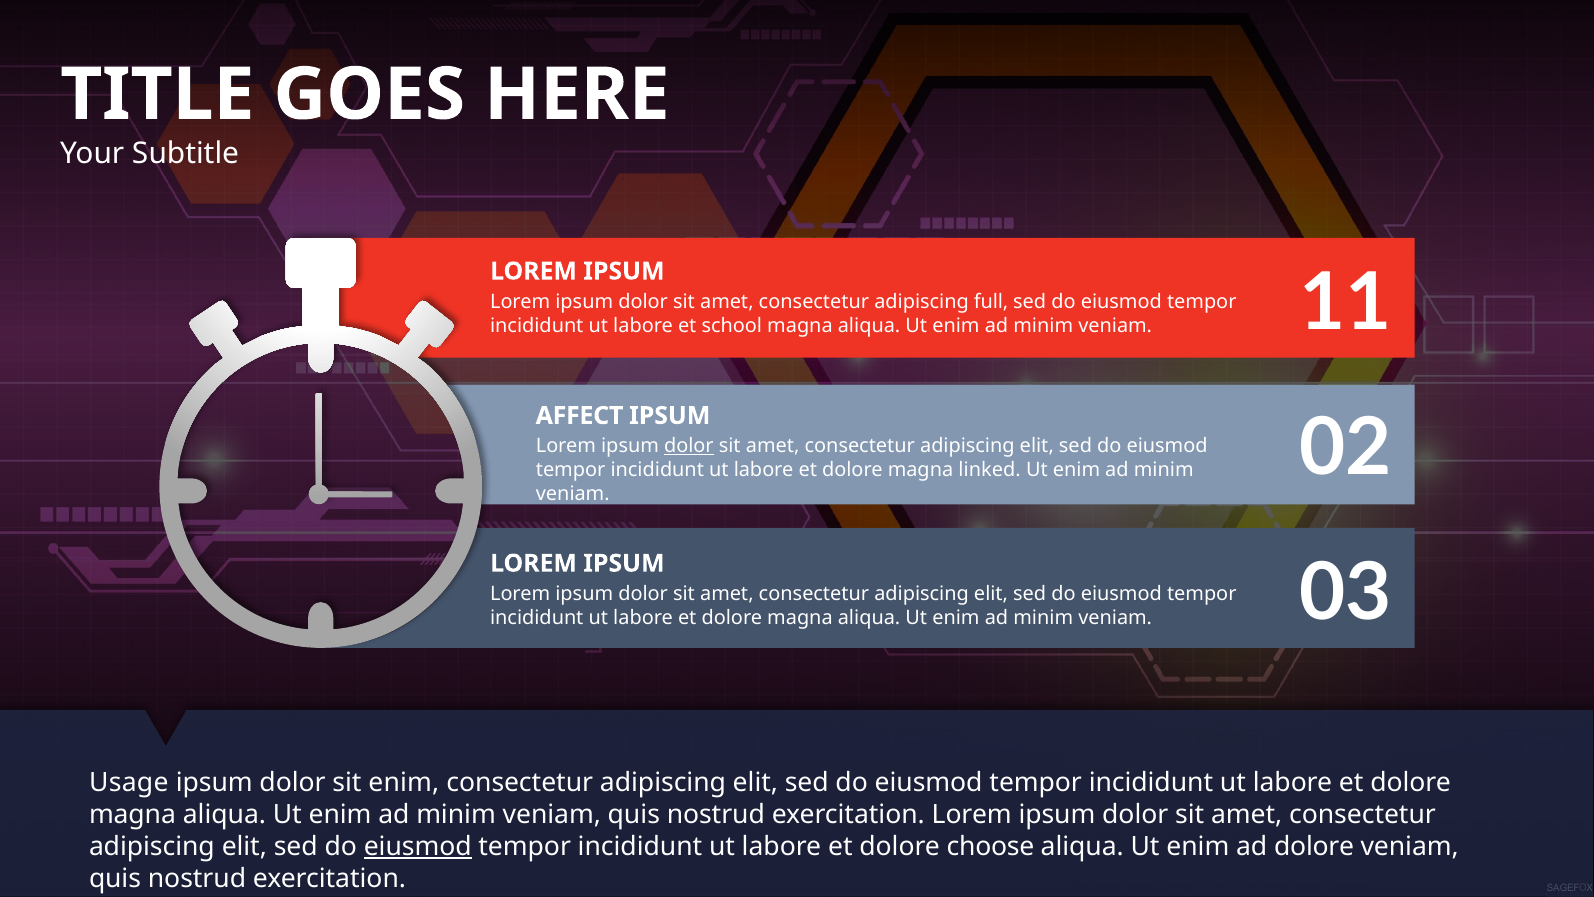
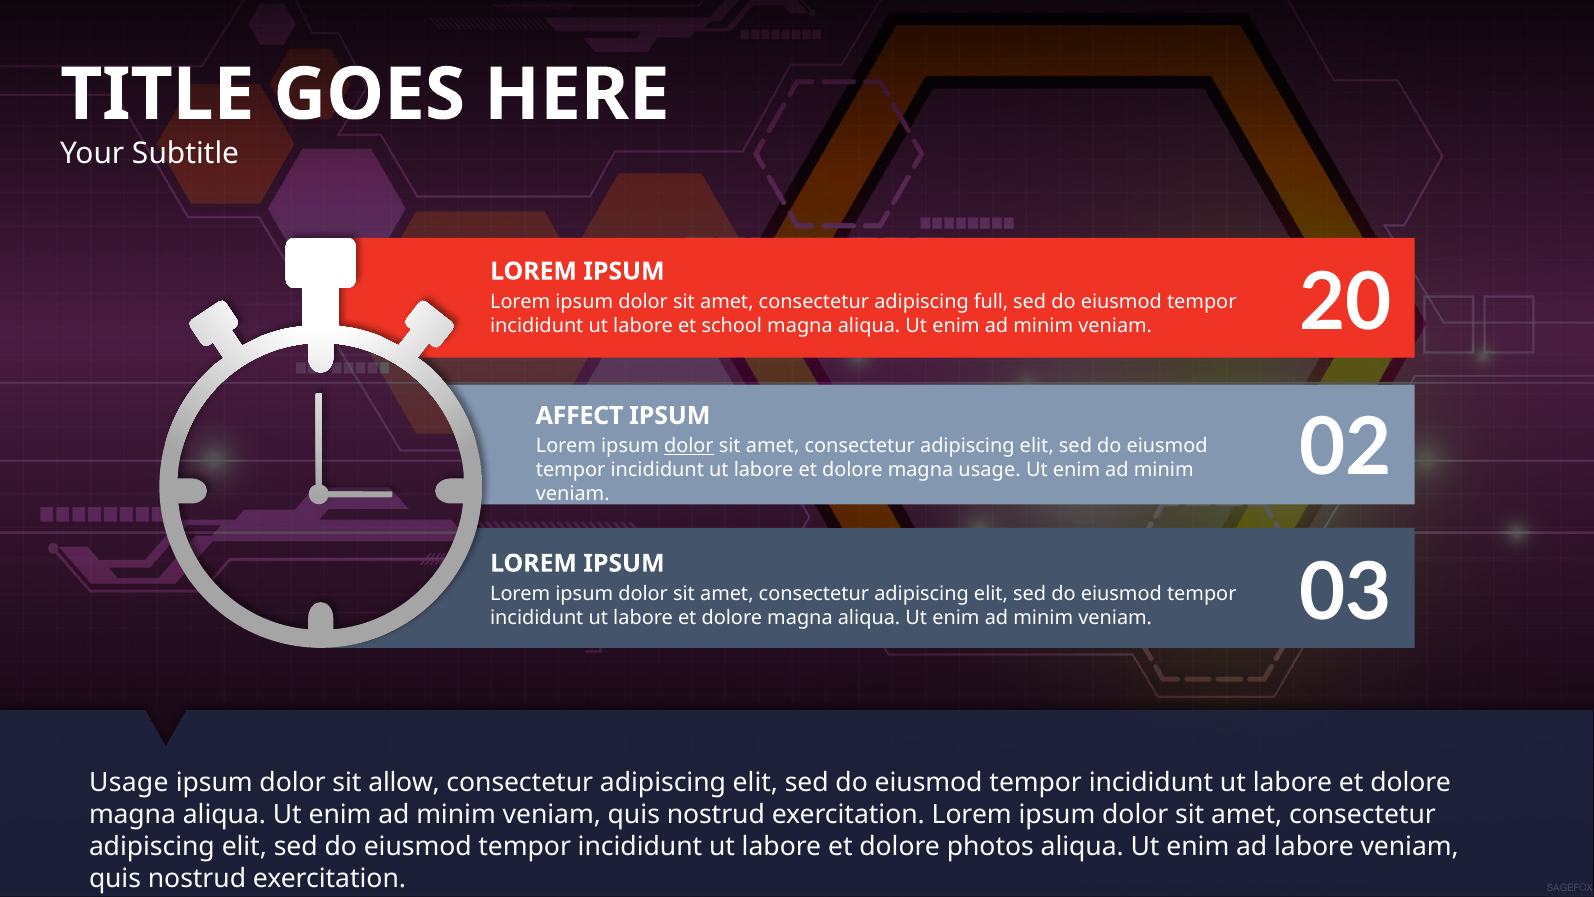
11: 11 -> 20 (1345, 303)
magna linked: linked -> usage (990, 470)
sit enim: enim -> allow (404, 783)
eiusmod underline: present -> none (418, 846)
choose: choose -> photos (990, 846)
ad dolore: dolore -> labore (1314, 846)
